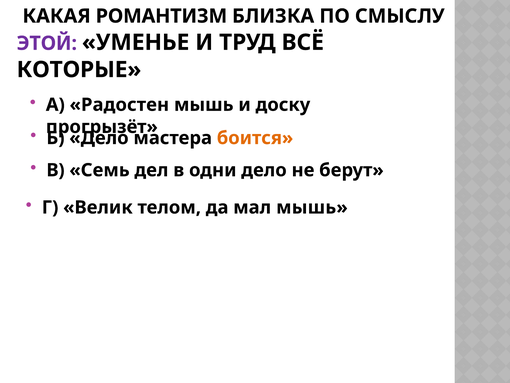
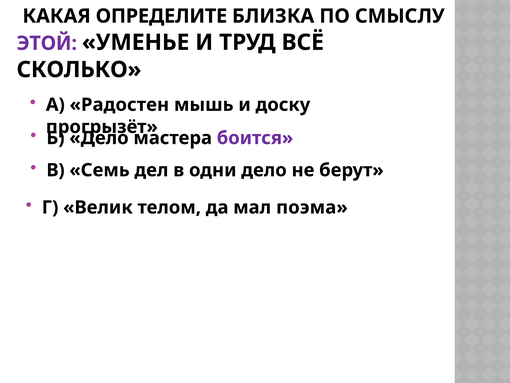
РОМАНТИЗМ: РОМАНТИЗМ -> ОПРЕДЕЛИТЕ (161, 16)
КОТОРЫЕ: КОТОРЫЕ -> СКОЛЬКО (79, 70)
боится colour: orange -> purple (255, 138)
мал мышь: мышь -> поэма (312, 207)
